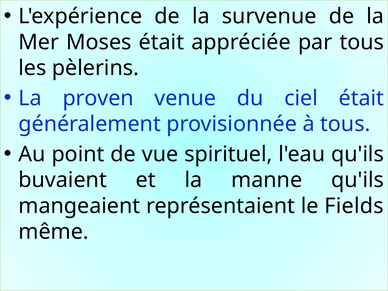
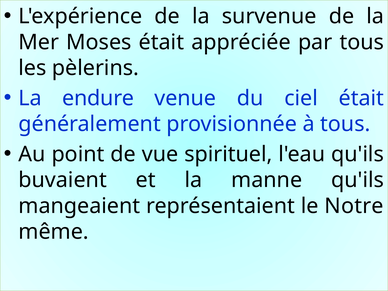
proven: proven -> endure (98, 98)
Fields: Fields -> Notre (354, 206)
